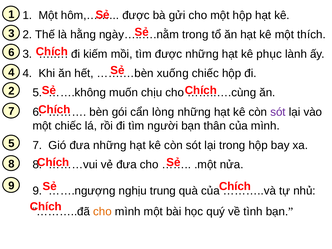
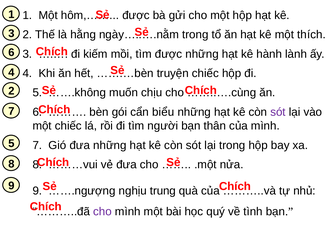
phục: phục -> hành (269, 54)
xuống: xuống -> truyện (173, 73)
lòng: lòng -> biểu (163, 112)
cho colour: orange -> purple (102, 212)
